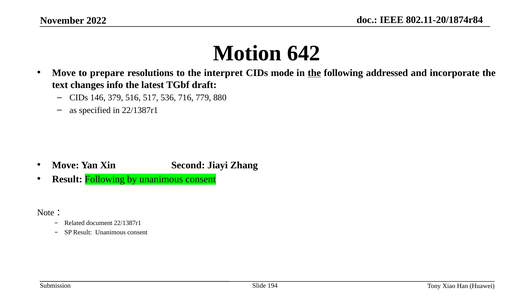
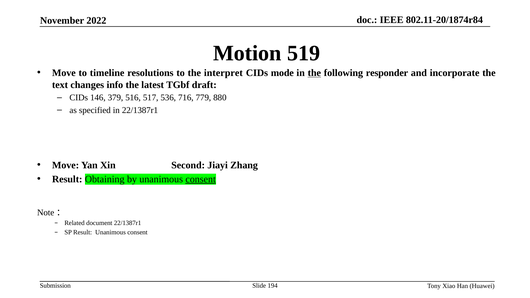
642: 642 -> 519 (304, 53)
prepare: prepare -> timeline (107, 73)
addressed: addressed -> responder (387, 73)
Result Following: Following -> Obtaining (105, 179)
consent underline: none -> present (201, 179)
